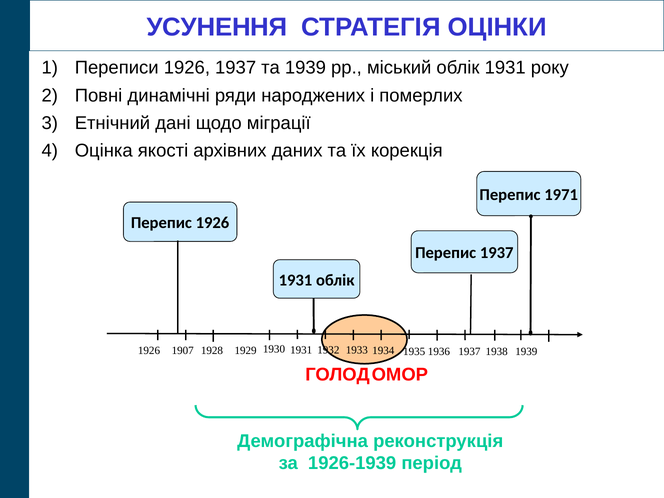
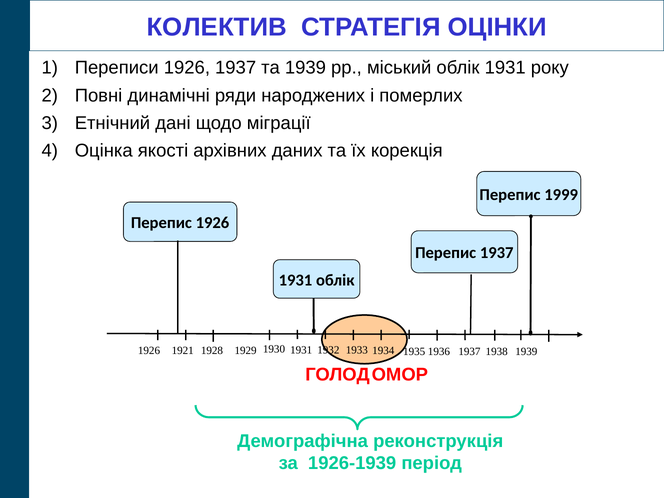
УСУНЕННЯ: УСУНЕННЯ -> КОЛЕКТИВ (217, 27)
1971: 1971 -> 1999 (561, 195)
1907: 1907 -> 1921 (183, 351)
